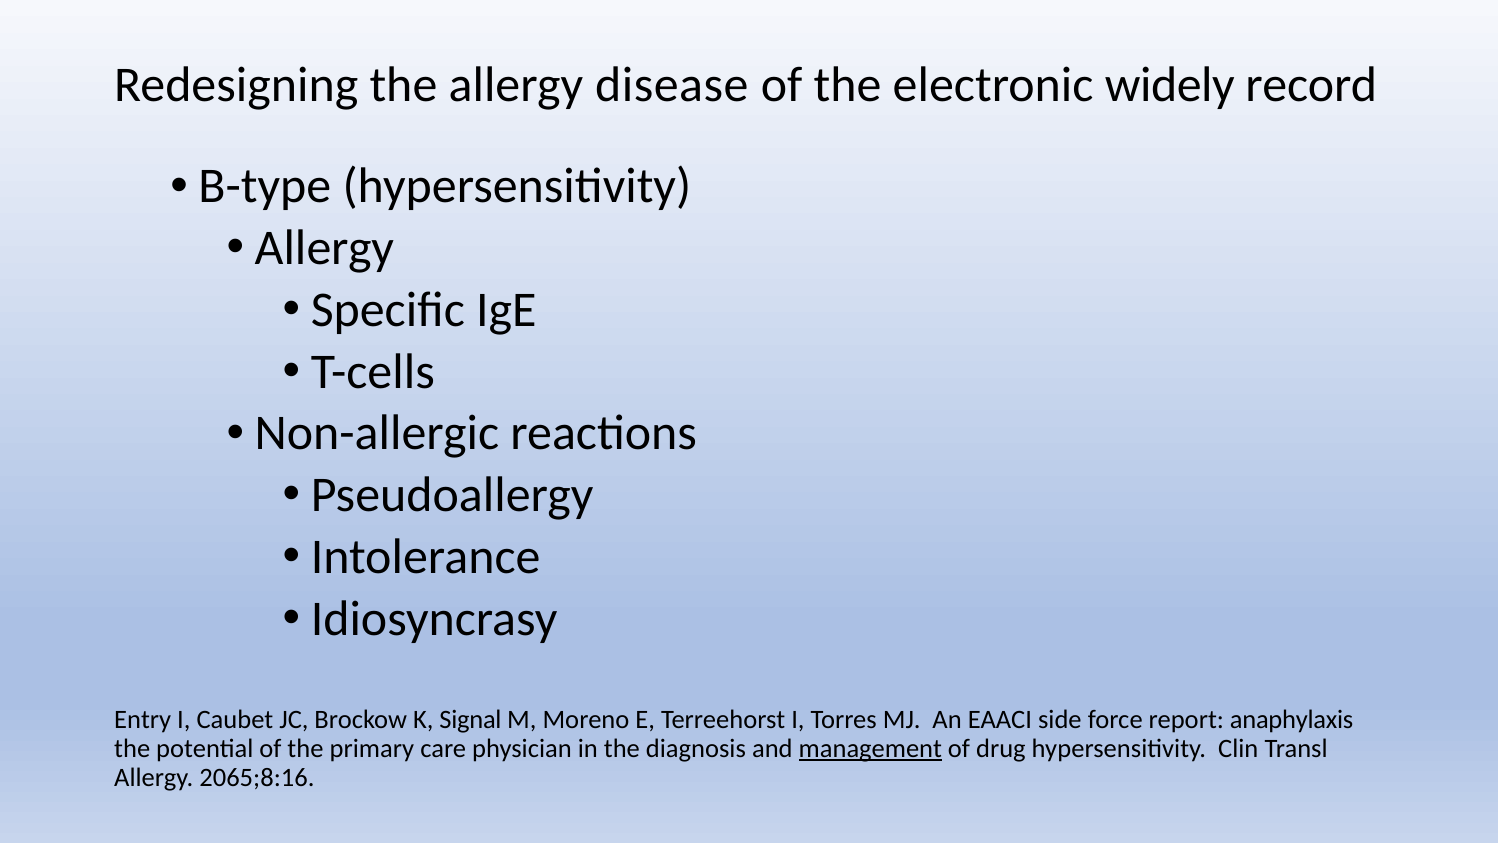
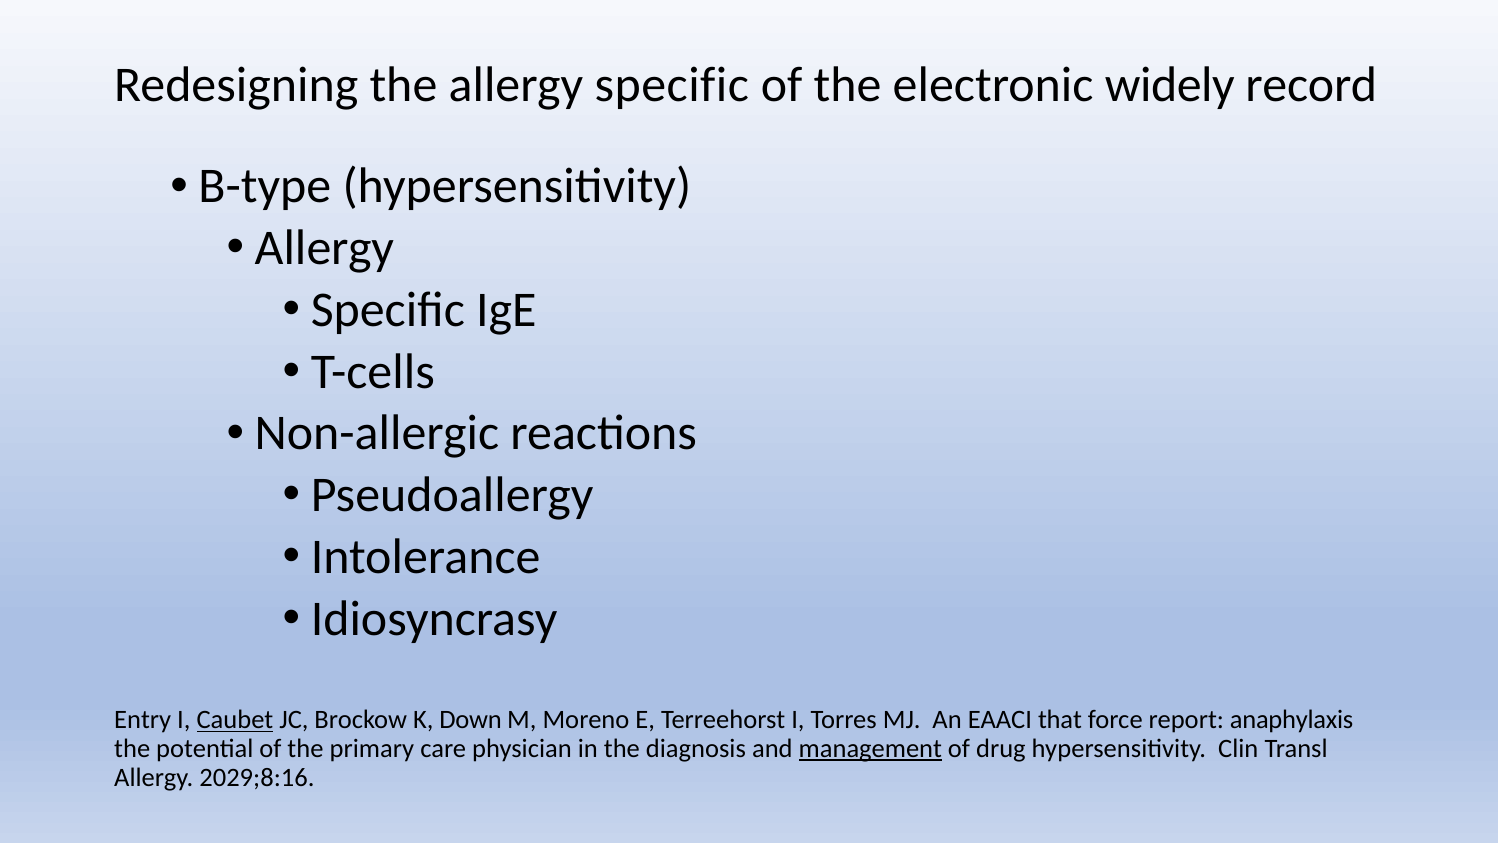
allergy disease: disease -> specific (672, 85)
Caubet underline: none -> present (235, 720)
Signal: Signal -> Down (471, 720)
side: side -> that (1060, 720)
2065;8:16: 2065;8:16 -> 2029;8:16 (257, 777)
